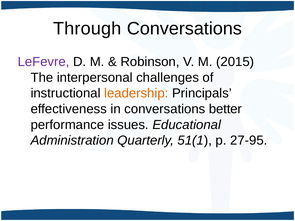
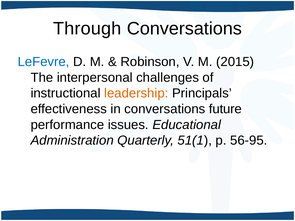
LeFevre colour: purple -> blue (44, 62)
better: better -> future (225, 109)
27-95: 27-95 -> 56-95 (249, 141)
